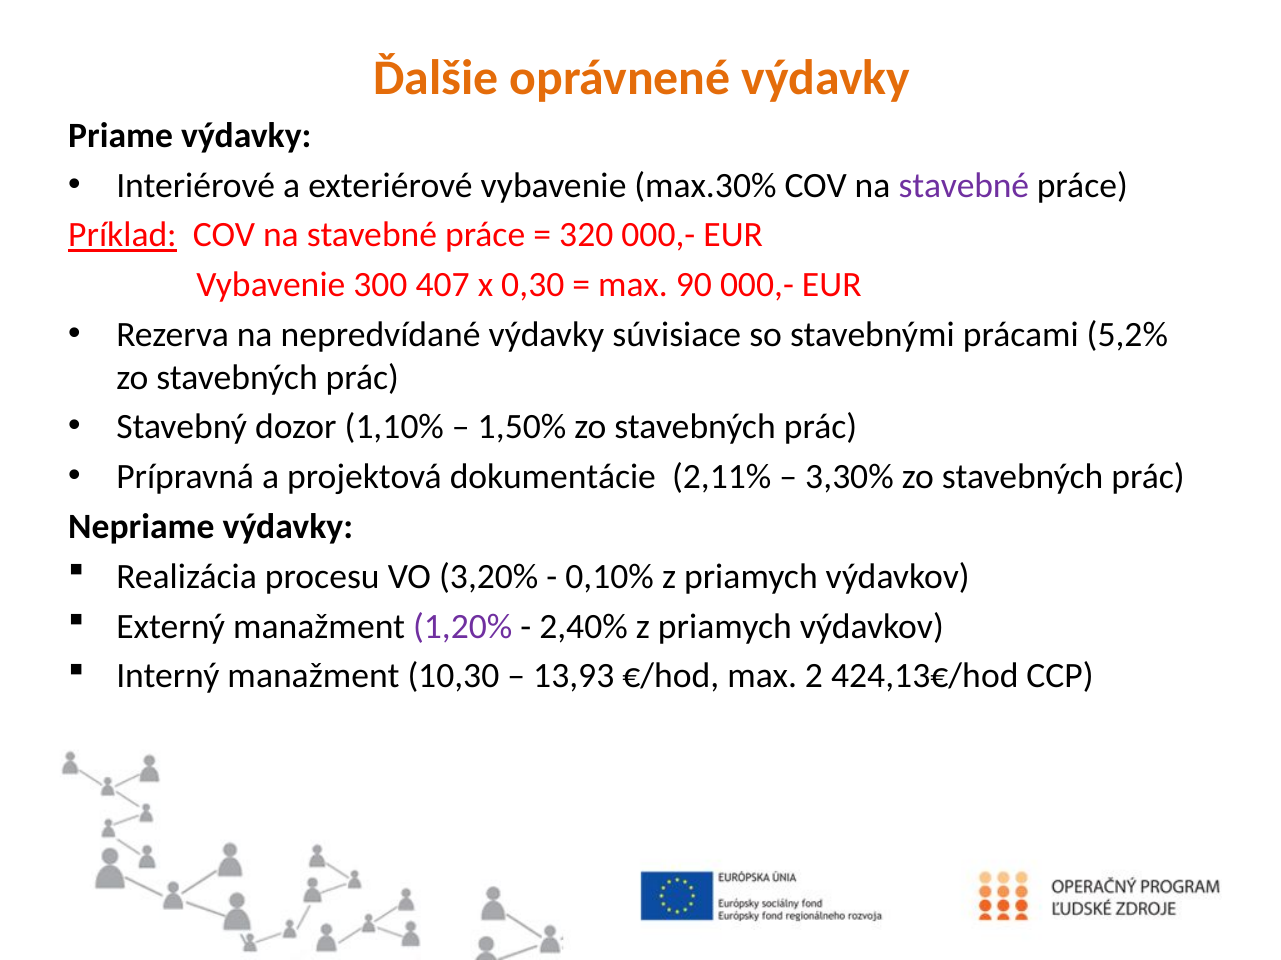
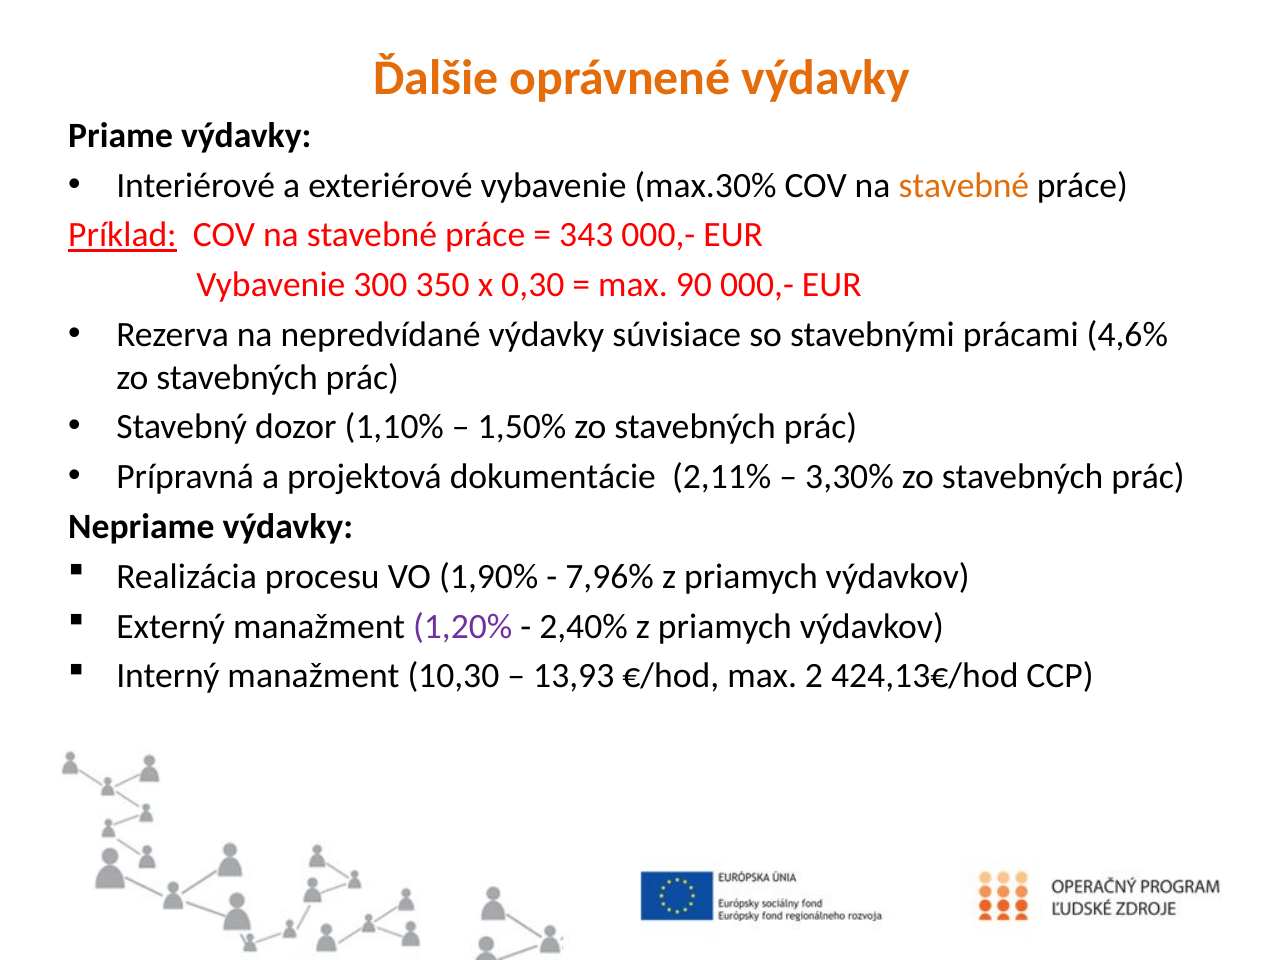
stavebné colour: purple -> orange (964, 185)
320: 320 -> 343 (586, 235)
407: 407 -> 350 (443, 285)
5,2%: 5,2% -> 4,6% (1127, 335)
3,20%: 3,20% -> 1,90% (489, 577)
0,10%: 0,10% -> 7,96% (610, 577)
